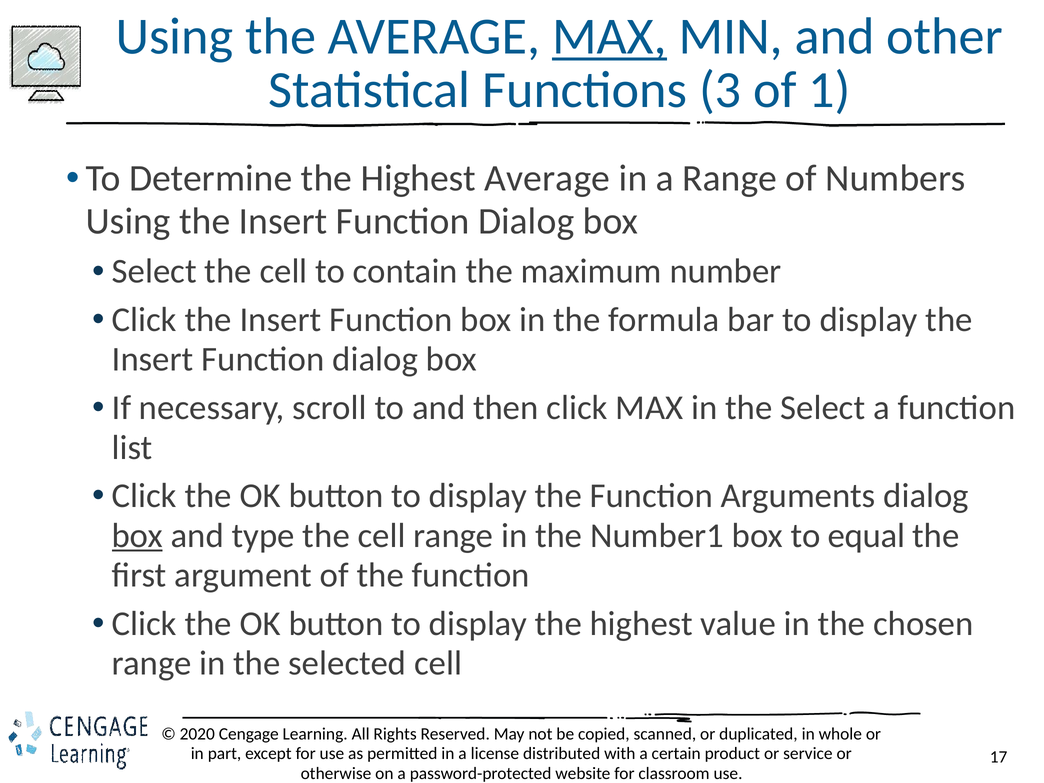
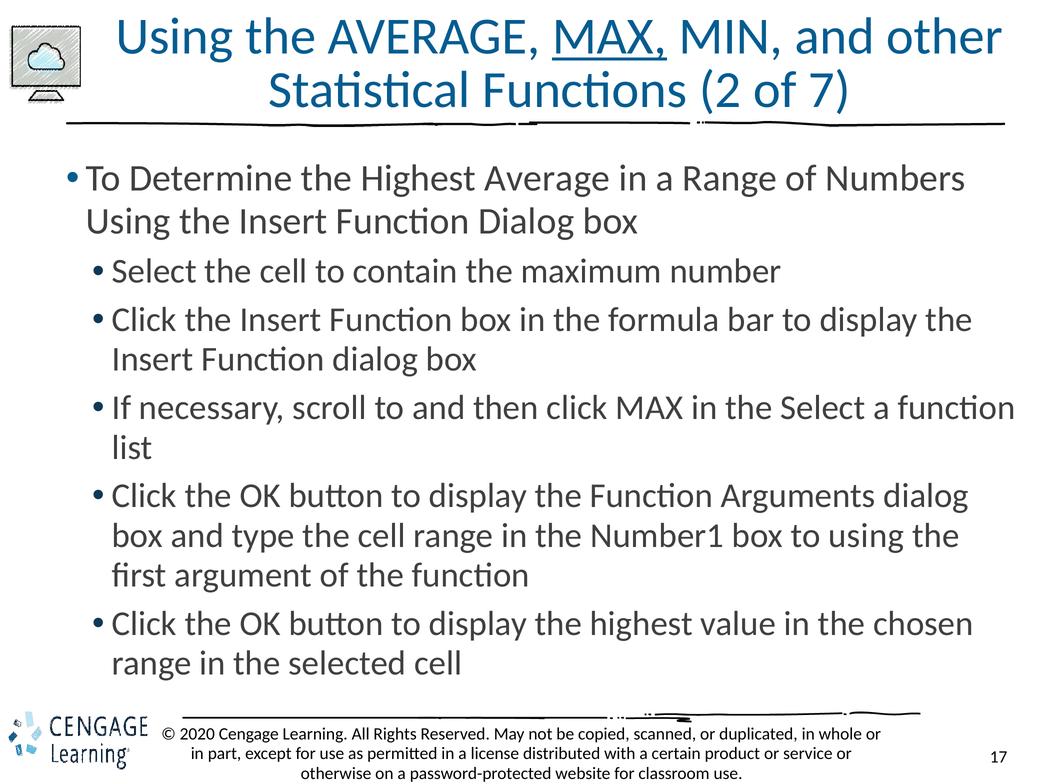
3: 3 -> 2 (720, 90)
1: 1 -> 7 (830, 90)
box underline: present -> none (137, 536)
to equal: equal -> using (866, 536)
